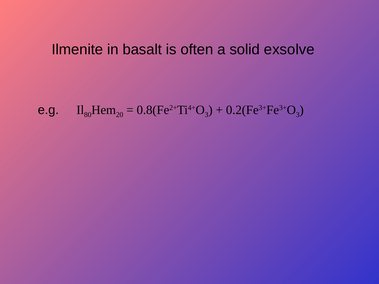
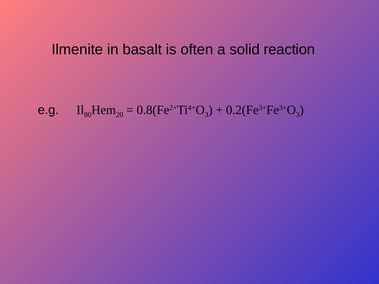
exsolve: exsolve -> reaction (289, 50)
